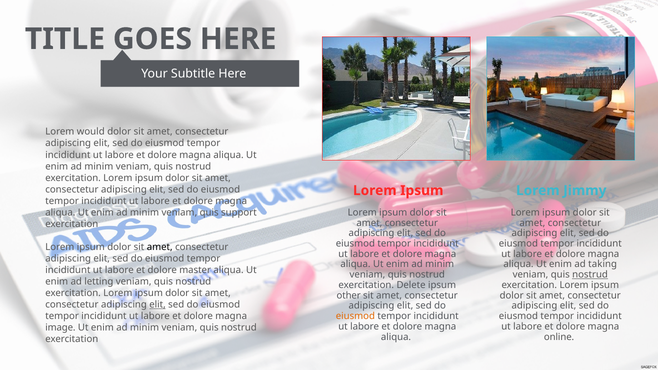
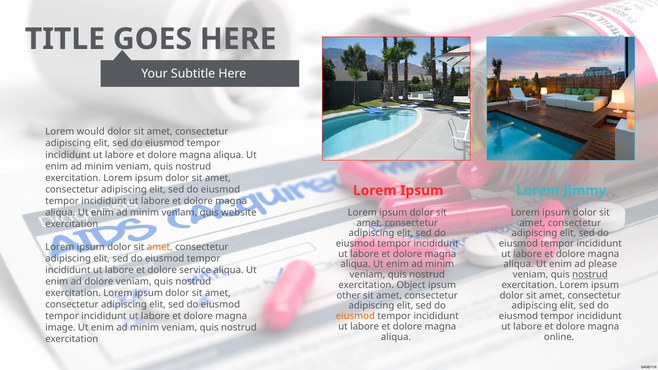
support: support -> website (239, 212)
amet colour: black -> orange (160, 247)
taking: taking -> please (603, 264)
master: master -> service (195, 270)
ad letting: letting -> dolore (99, 282)
Delete: Delete -> Object (411, 285)
elit underline: present -> none (158, 305)
